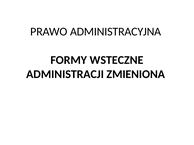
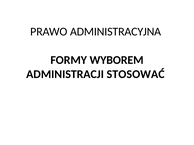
WSTECZNE: WSTECZNE -> WYBOREM (117, 60)
ZMIENIONA: ZMIENIONA -> STOSOWAĆ (136, 74)
